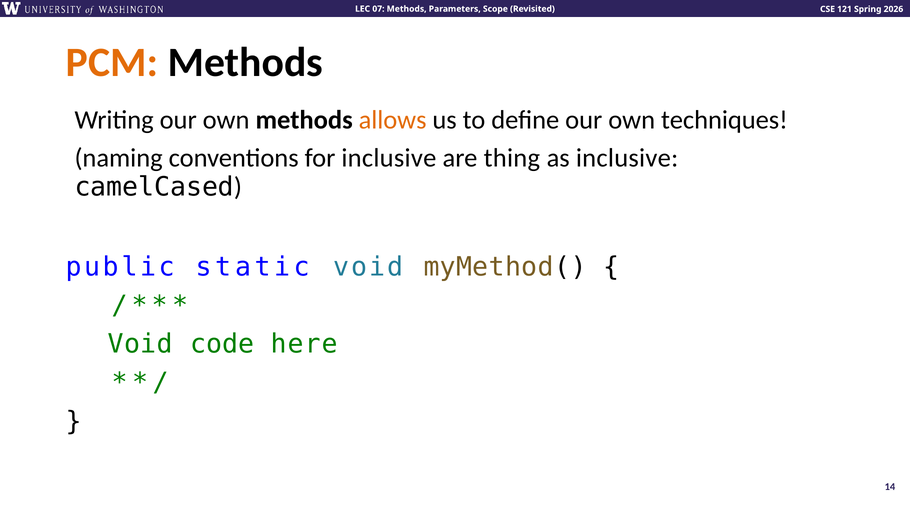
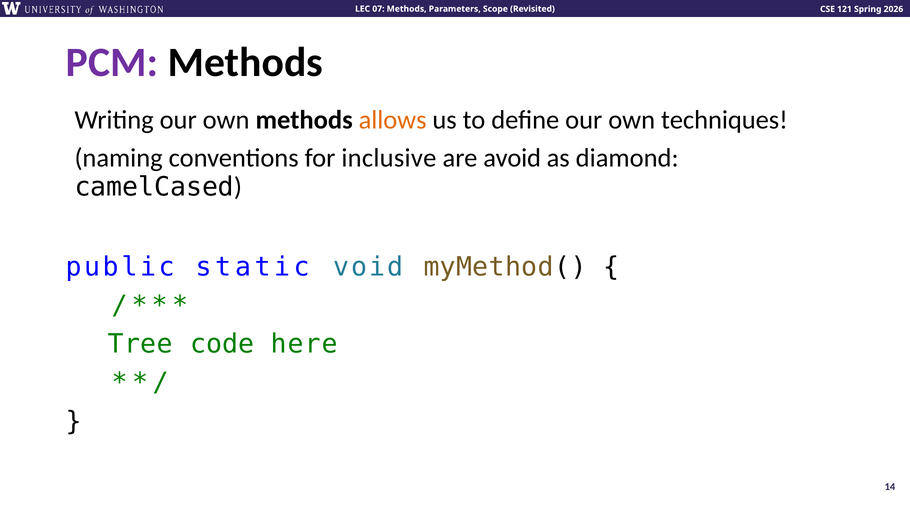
PCM colour: orange -> purple (112, 62)
thing: thing -> avoid (512, 158)
as inclusive: inclusive -> diamond (627, 158)
Void: Void -> Tree (140, 344)
